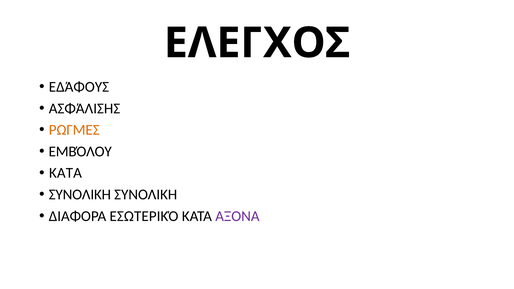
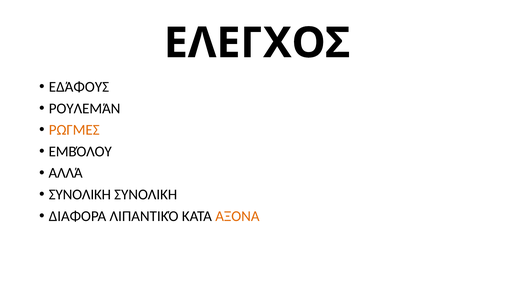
ΑΣΦΆΛΙΣΗΣ: ΑΣΦΆΛΙΣΗΣ -> ΡΟΥΛΕΜΆΝ (85, 108)
ΚΑΤΑ: ΚΑΤΑ -> ΑΛΛΆ (66, 173)
ΕΣΩΤΕΡΙΚΌ: ΕΣΩΤΕΡΙΚΌ -> ΛΙΠΑΝΤΙΚΌ (144, 216)
ΑΞΟΝΑ colour: purple -> orange (237, 216)
